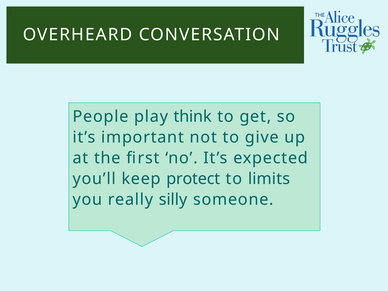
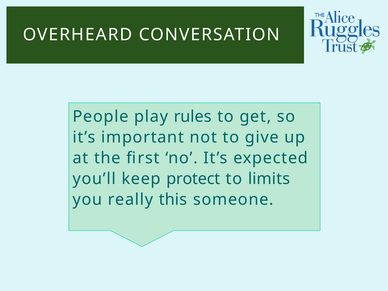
think: think -> rules (193, 117)
silly: silly -> this (173, 200)
